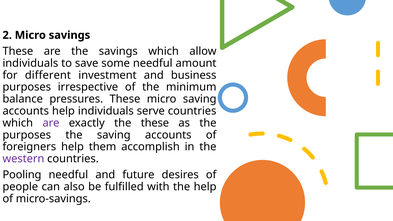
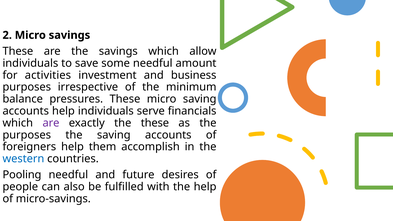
different: different -> activities (48, 75)
serve countries: countries -> financials (192, 111)
western colour: purple -> blue (23, 159)
